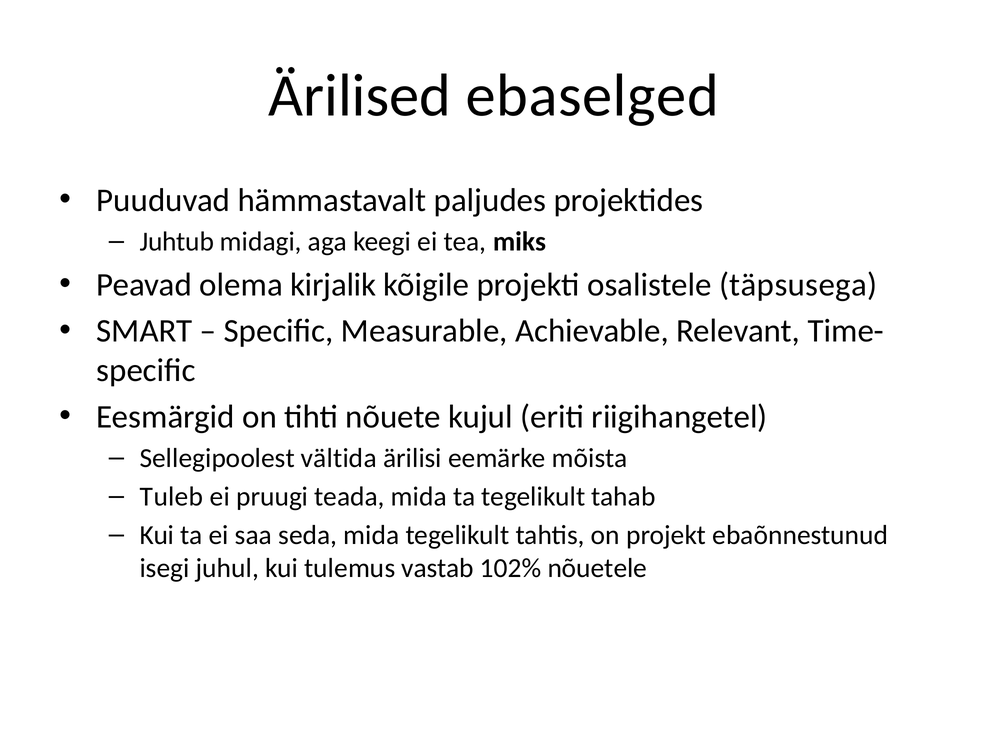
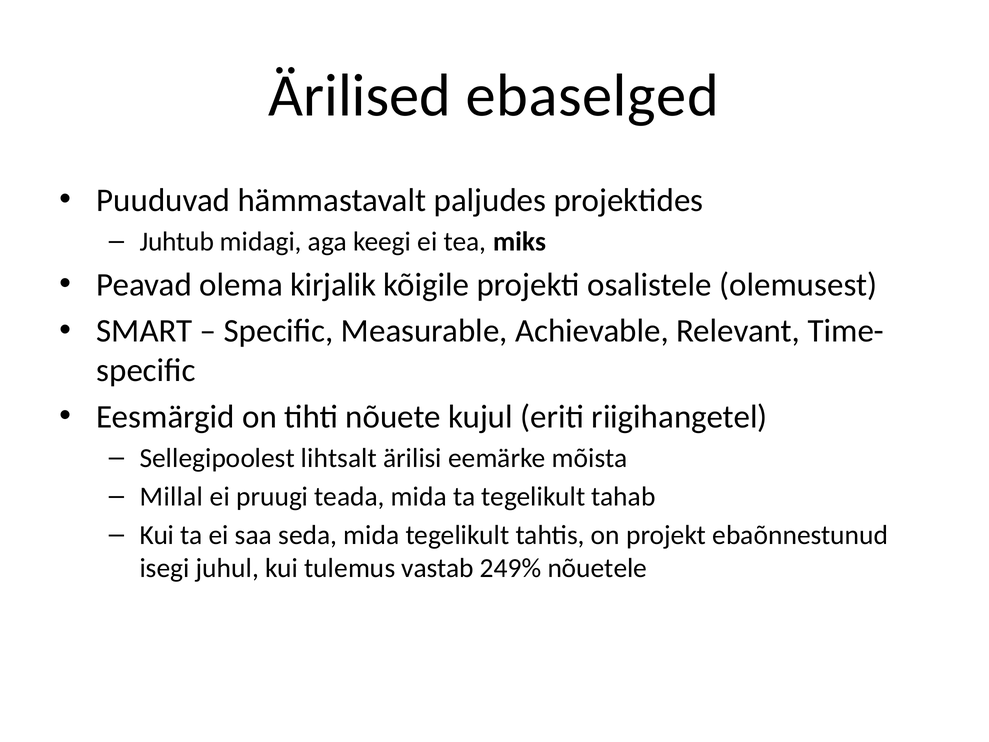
täpsusega: täpsusega -> olemusest (798, 285)
vältida: vältida -> lihtsalt (339, 458)
Tuleb: Tuleb -> Millal (172, 496)
102%: 102% -> 249% (511, 568)
